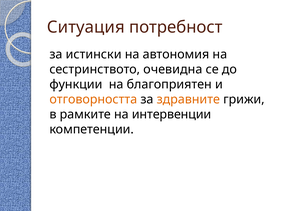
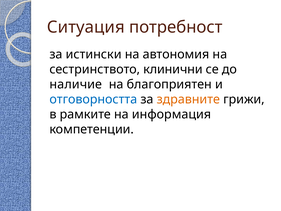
очевидна: очевидна -> клинични (173, 69)
функции: функции -> наличие (76, 84)
отговорността colour: orange -> blue (93, 99)
интервенции: интервенции -> информация (172, 114)
